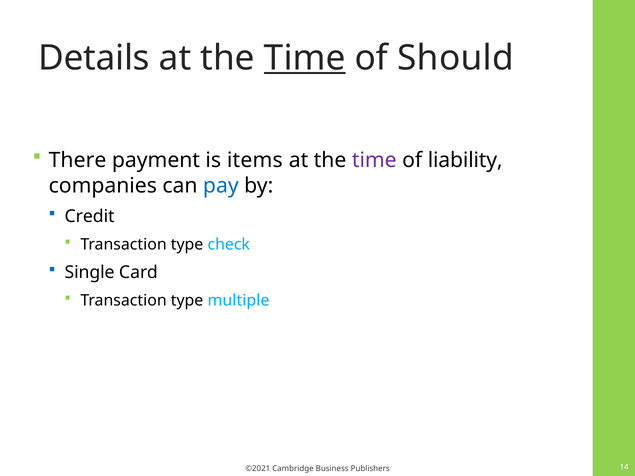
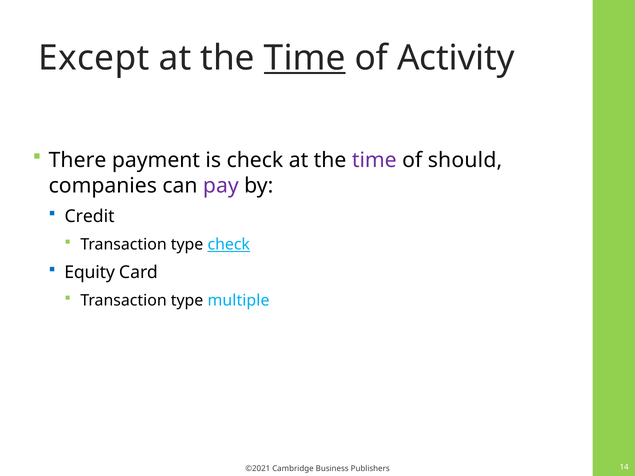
Details: Details -> Except (94, 58)
Should: Should -> Activity (456, 58)
is items: items -> check (255, 160)
liability: liability -> should (465, 160)
pay colour: blue -> purple (221, 186)
check underline: none -> present (229, 245)
Single: Single -> Equity (90, 273)
